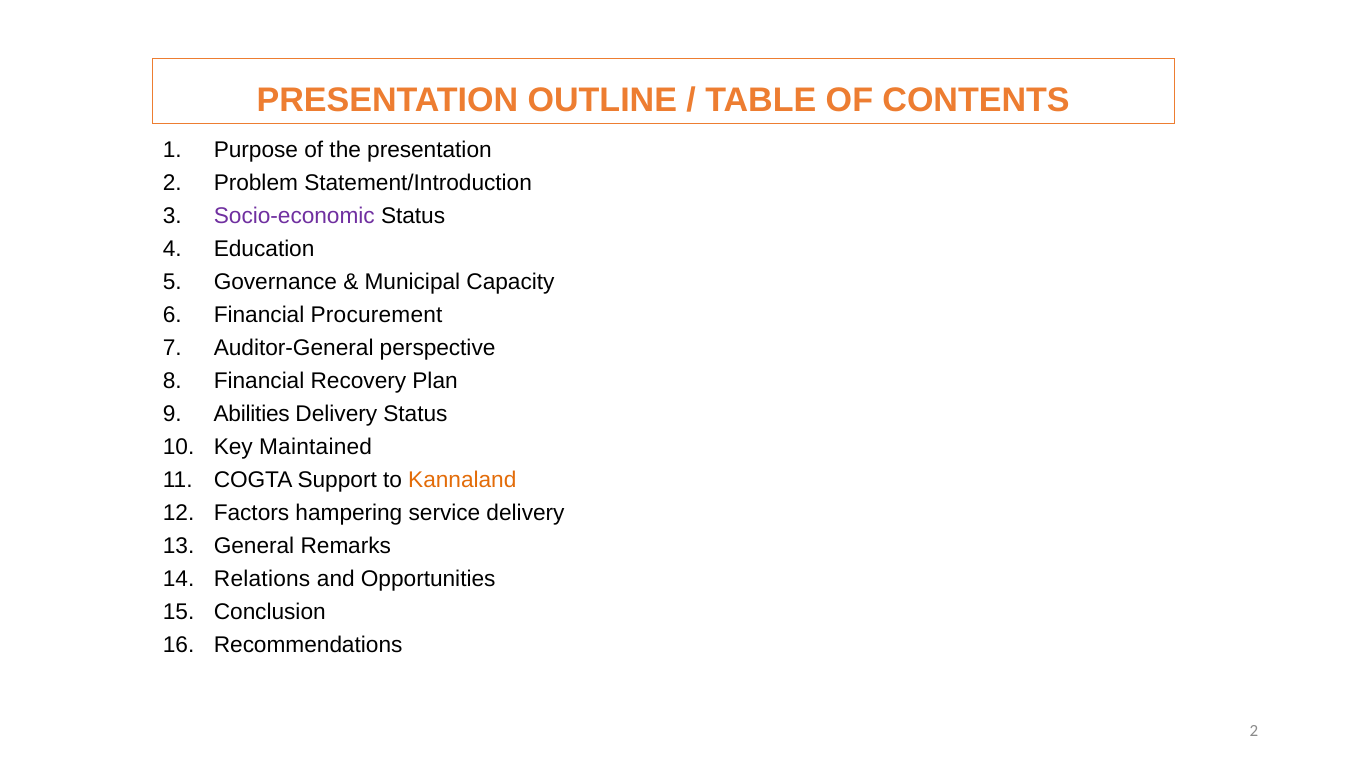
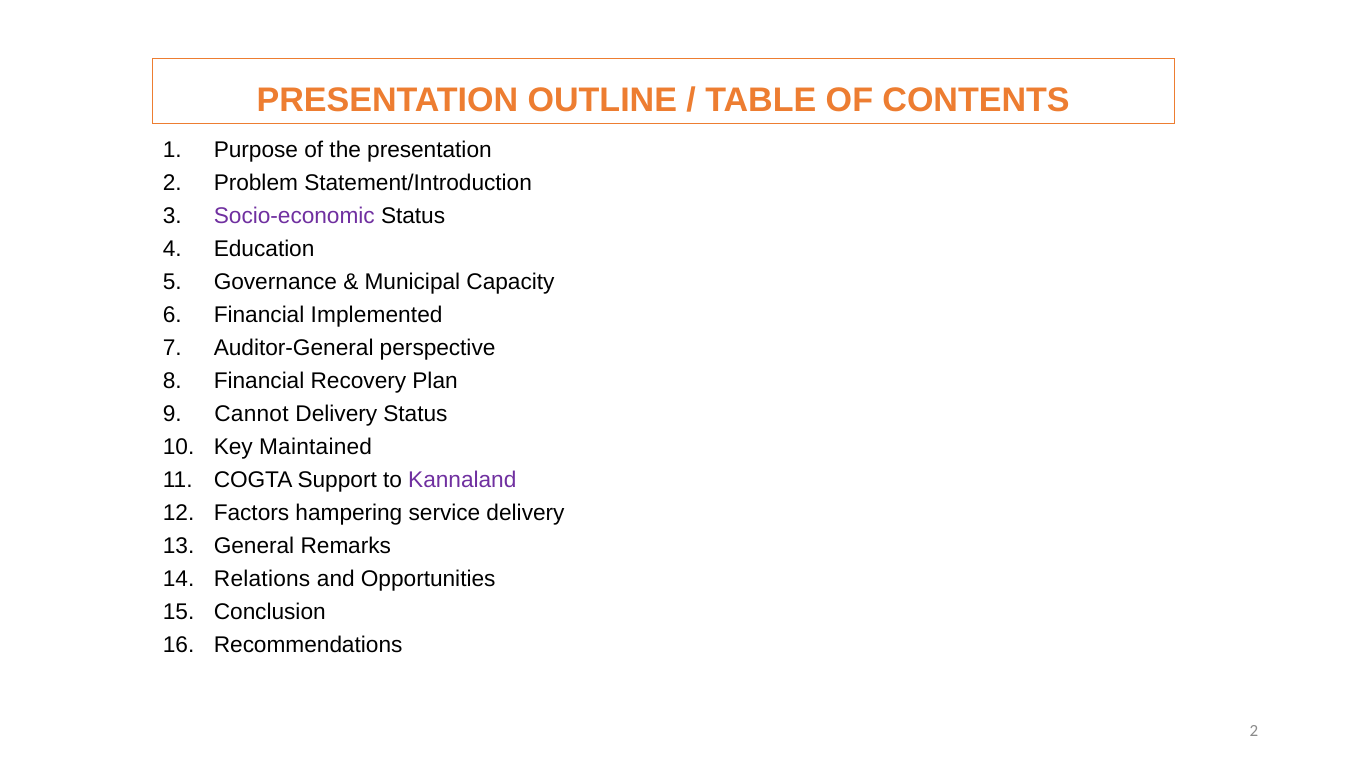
Procurement: Procurement -> Implemented (377, 315)
Abilities: Abilities -> Cannot (251, 414)
Kannaland colour: orange -> purple (462, 480)
